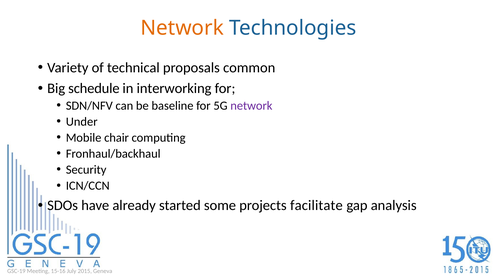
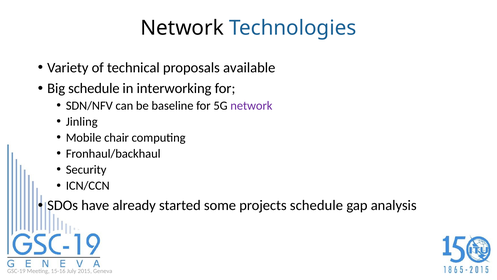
Network colour: orange -> black (182, 28)
common: common -> available (249, 67)
Under: Under -> Jinling (82, 121)
projects facilitate: facilitate -> schedule (316, 205)
